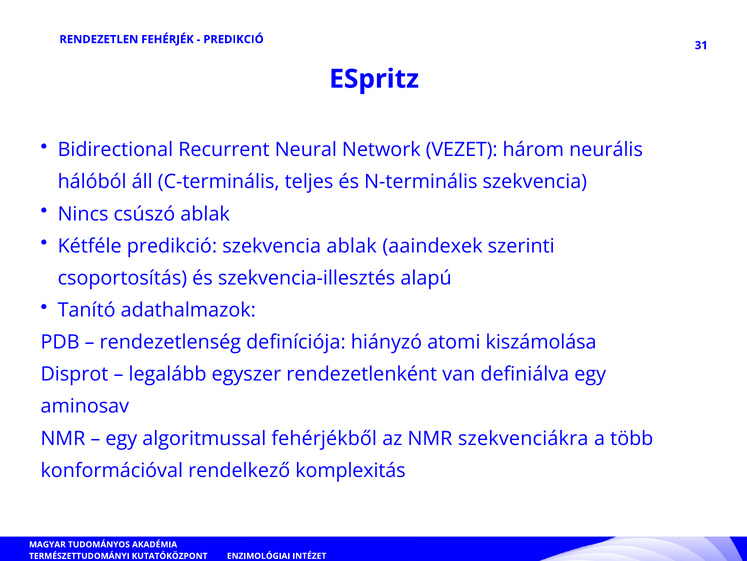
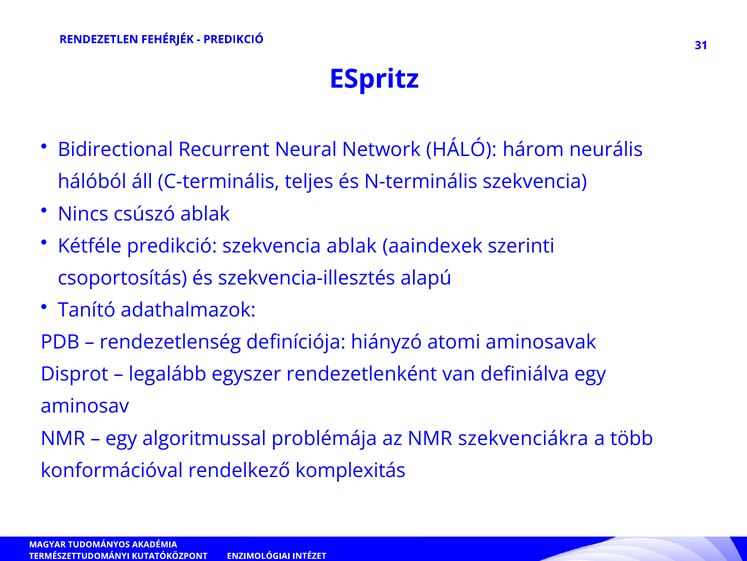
VEZET: VEZET -> HÁLÓ (462, 150)
kiszámolása: kiszámolása -> aminosavak (541, 342)
fehérjékből: fehérjékből -> problémája (324, 438)
